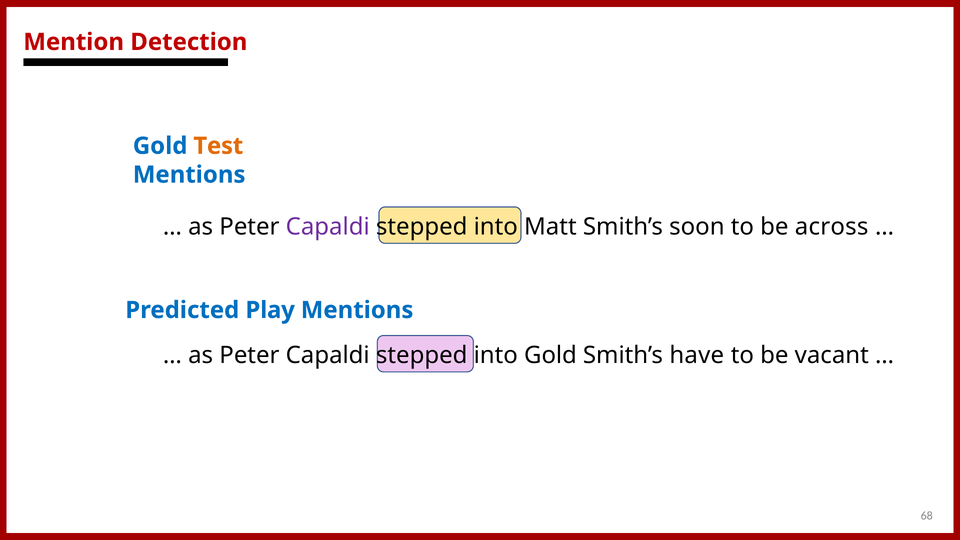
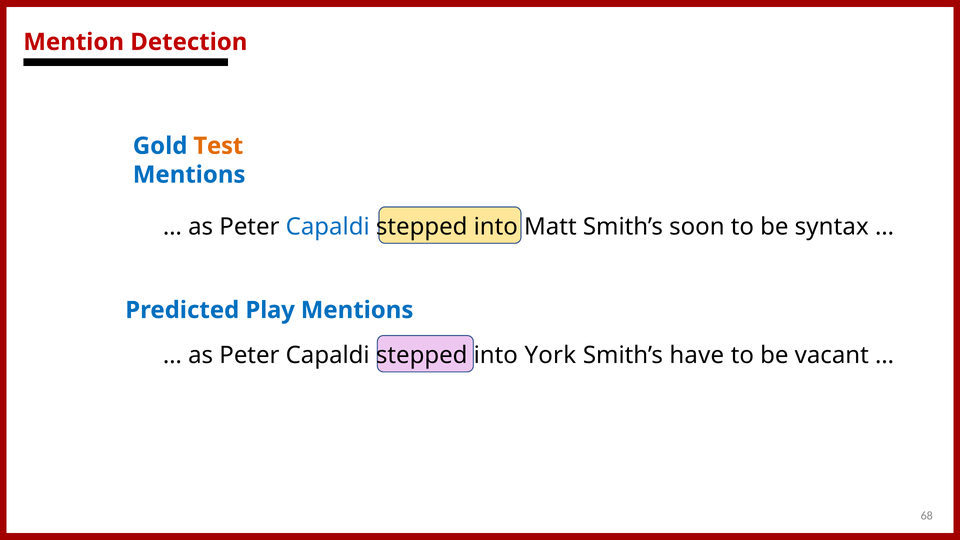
Capaldi colour: purple -> blue (328, 227)
across: across -> syntax (832, 227)
into Gold: Gold -> York (550, 355)
